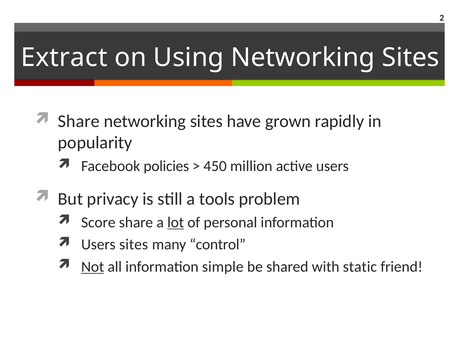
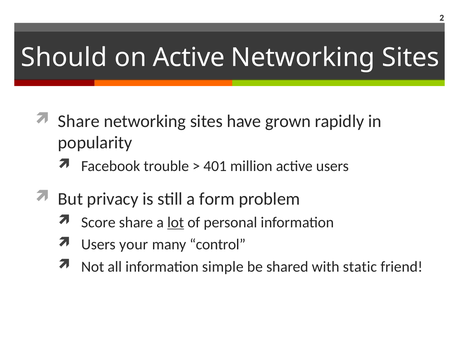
Extract: Extract -> Should (64, 58)
on Using: Using -> Active (189, 58)
policies: policies -> trouble (166, 166)
450: 450 -> 401 (215, 166)
tools: tools -> form (217, 199)
Users sites: sites -> your (134, 245)
Not underline: present -> none (93, 267)
